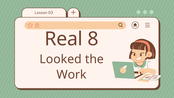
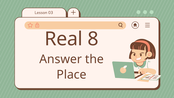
Looked: Looked -> Answer (61, 59)
Work: Work -> Place (72, 75)
